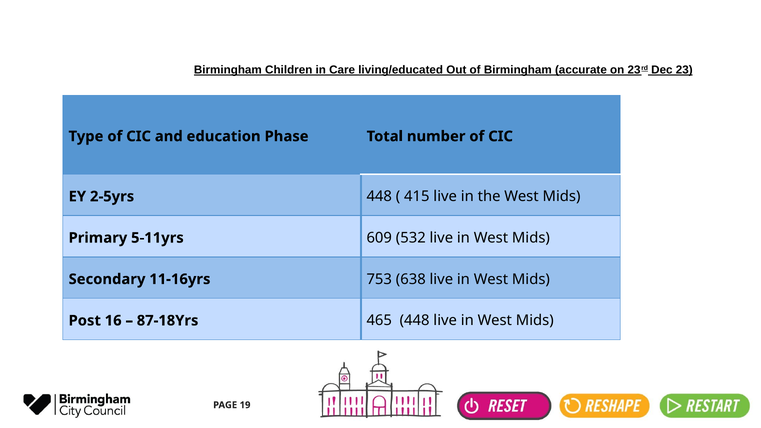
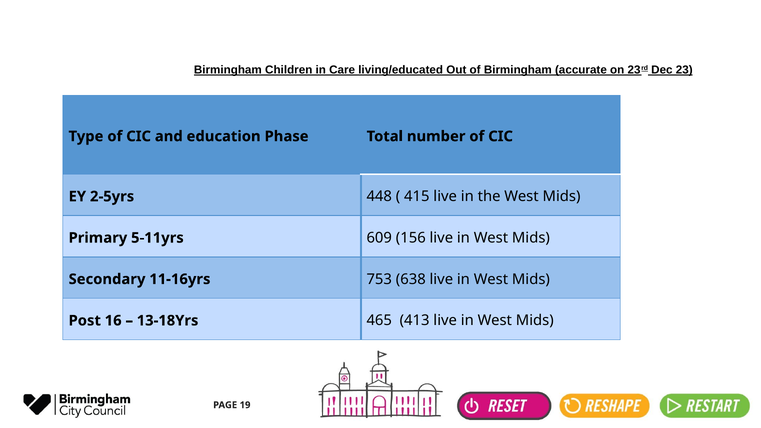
532: 532 -> 156 (411, 238)
87-18Yrs: 87-18Yrs -> 13-18Yrs (168, 321)
465 448: 448 -> 413 (415, 321)
